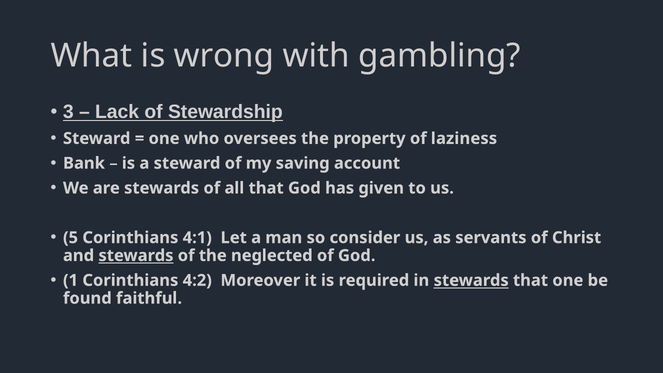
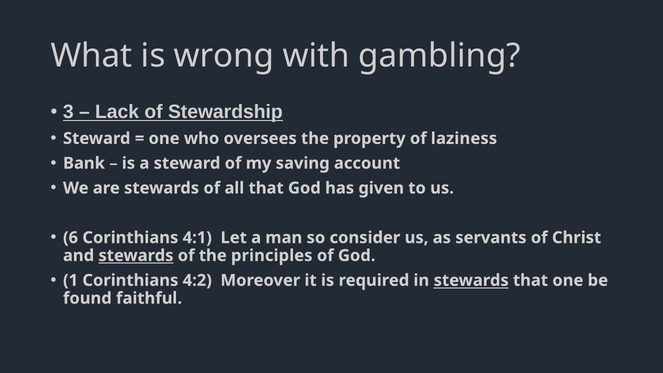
5: 5 -> 6 (71, 238)
neglected: neglected -> principles (272, 256)
